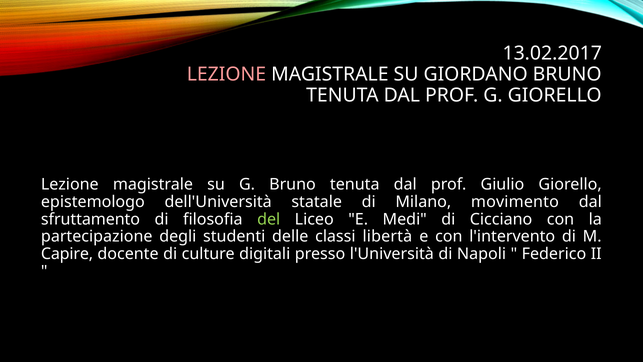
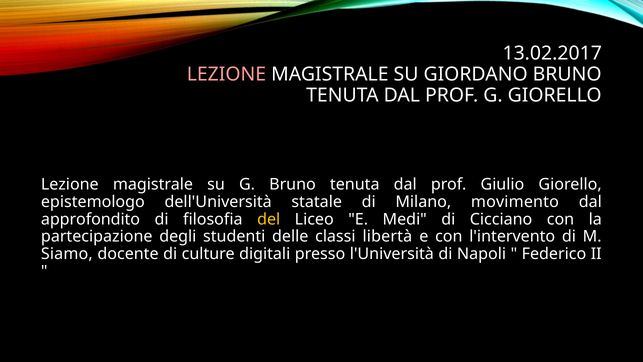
sfruttamento: sfruttamento -> approfondito (91, 219)
del colour: light green -> yellow (269, 219)
Capire: Capire -> Siamo (67, 254)
